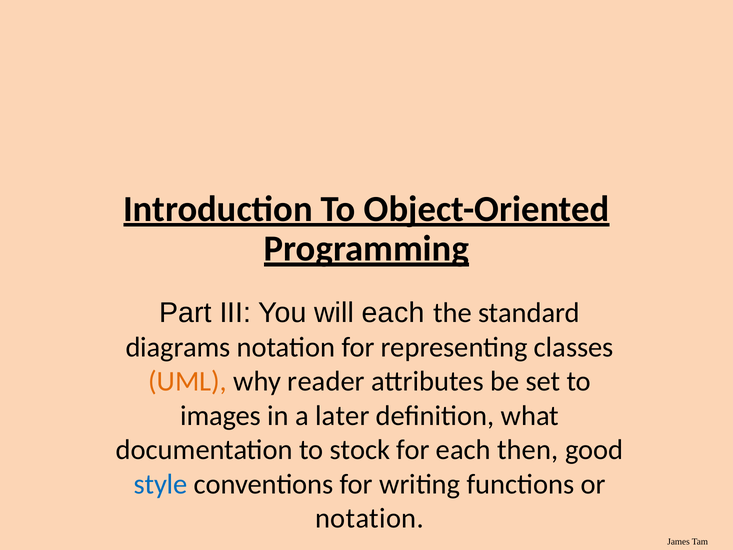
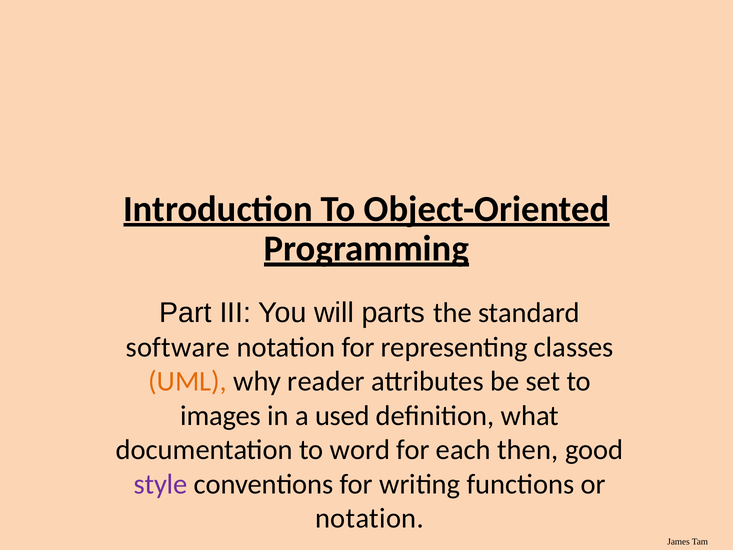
will each: each -> parts (393, 313)
diagrams: diagrams -> software (178, 347)
later: later -> used (343, 415)
stock: stock -> word (360, 450)
style colour: blue -> purple (161, 484)
